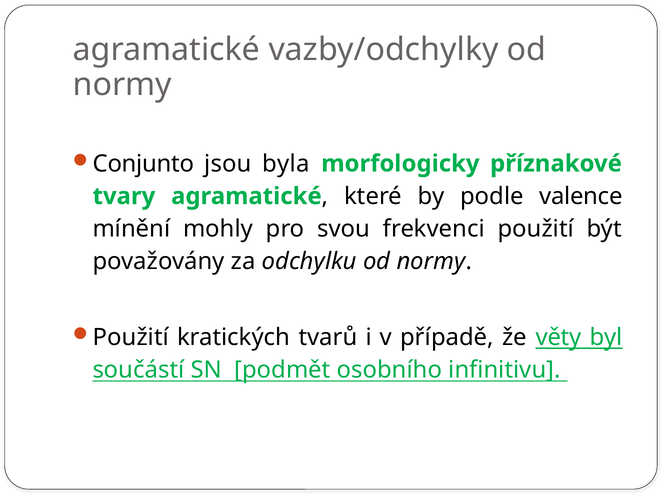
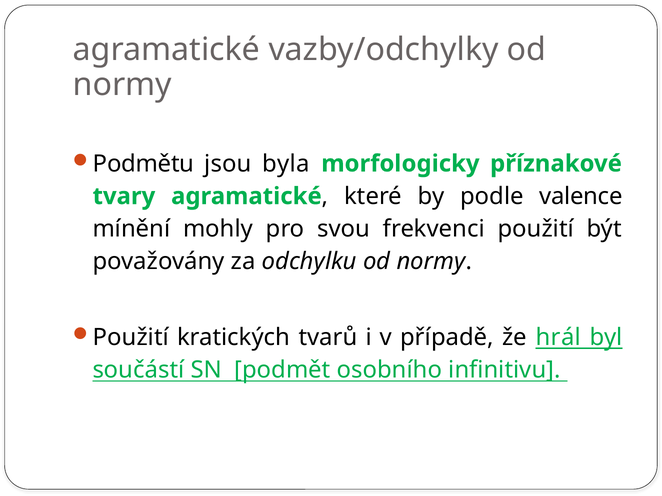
Conjunto: Conjunto -> Podmětu (144, 164)
věty: věty -> hrál (558, 338)
